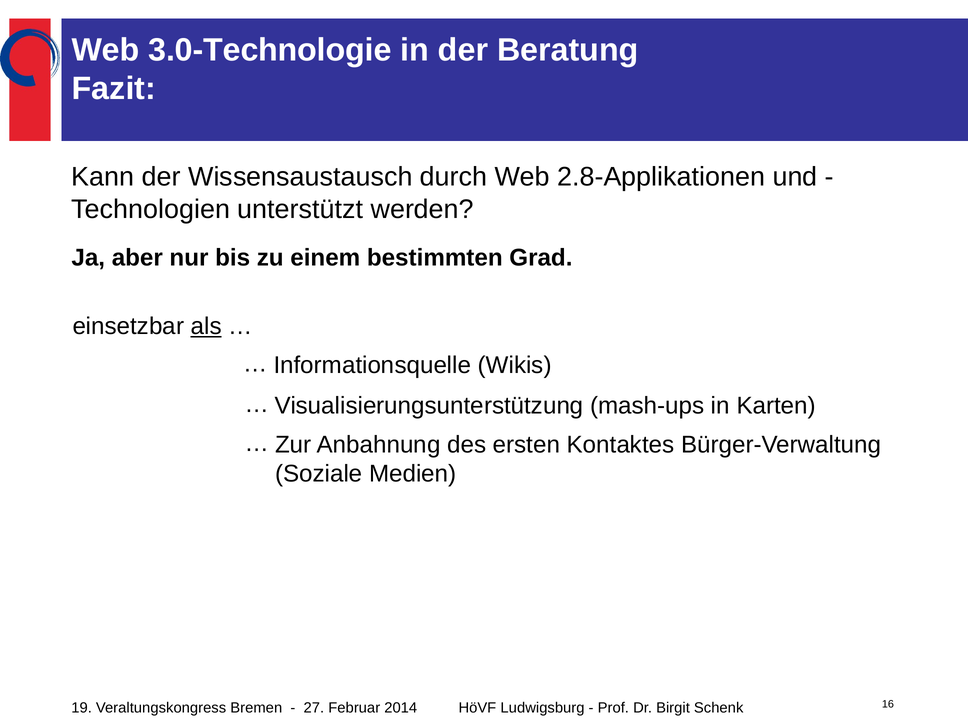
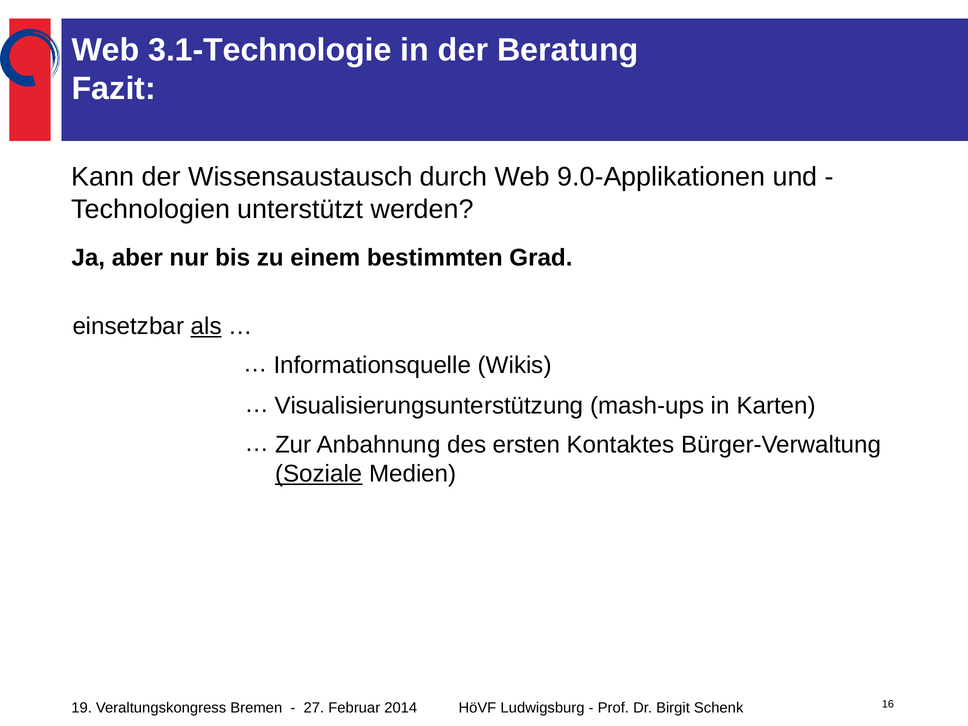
3.0-Technologie: 3.0-Technologie -> 3.1-Technologie (270, 50)
2.8-Applikationen: 2.8-Applikationen -> 9.0-Applikationen (661, 177)
Soziale underline: none -> present (319, 474)
